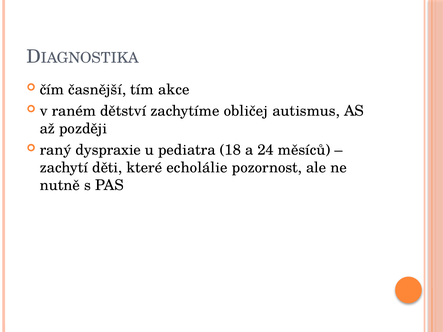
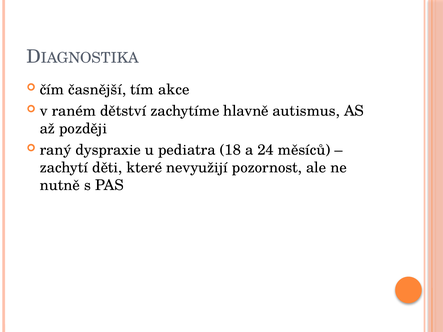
obličej: obličej -> hlavně (246, 111)
echolálie: echolálie -> nevyužijí (197, 168)
